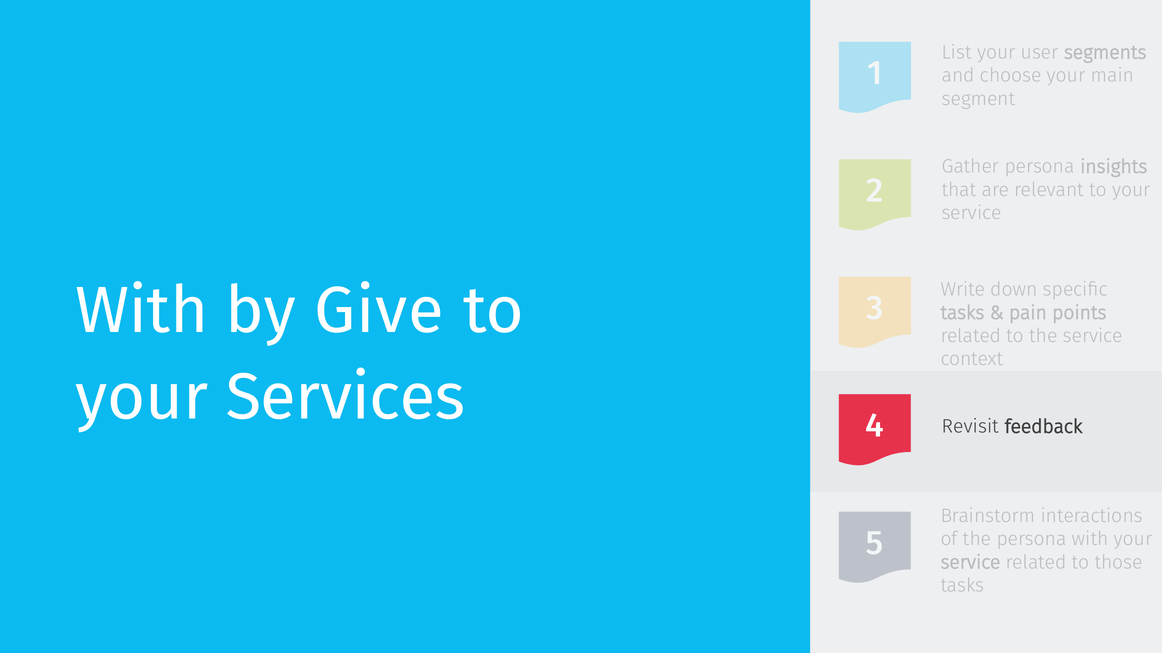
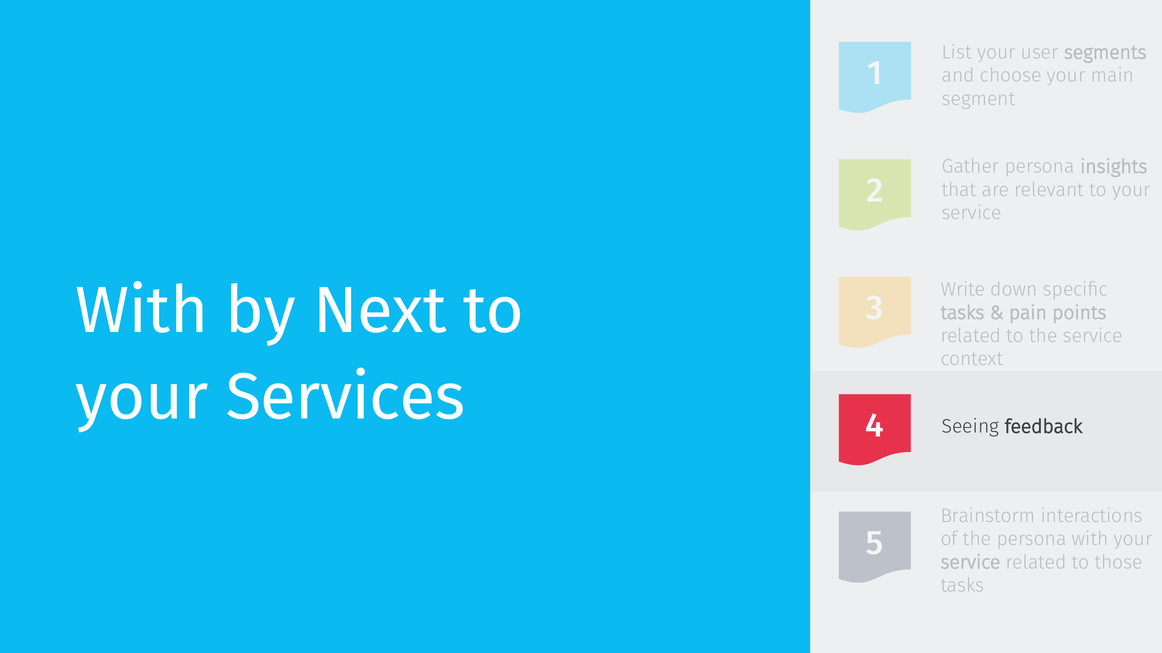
Give: Give -> Next (380, 311)
Revisit: Revisit -> Seeing (970, 427)
